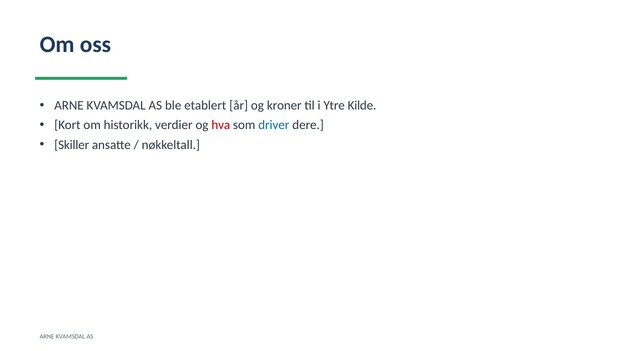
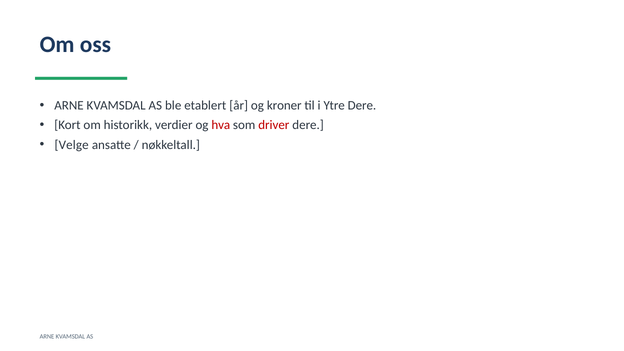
Ytre Kilde: Kilde -> Dere (362, 106)
driver colour: blue -> red (274, 125)
Skiller: Skiller -> Velge (72, 145)
